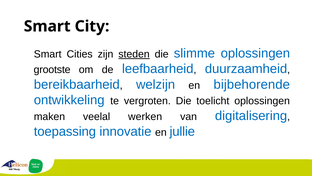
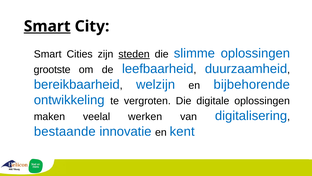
Smart underline: none -> present (47, 26)
toelicht: toelicht -> digitale (213, 101)
toepassing: toepassing -> bestaande (65, 131)
jullie: jullie -> kent (182, 131)
